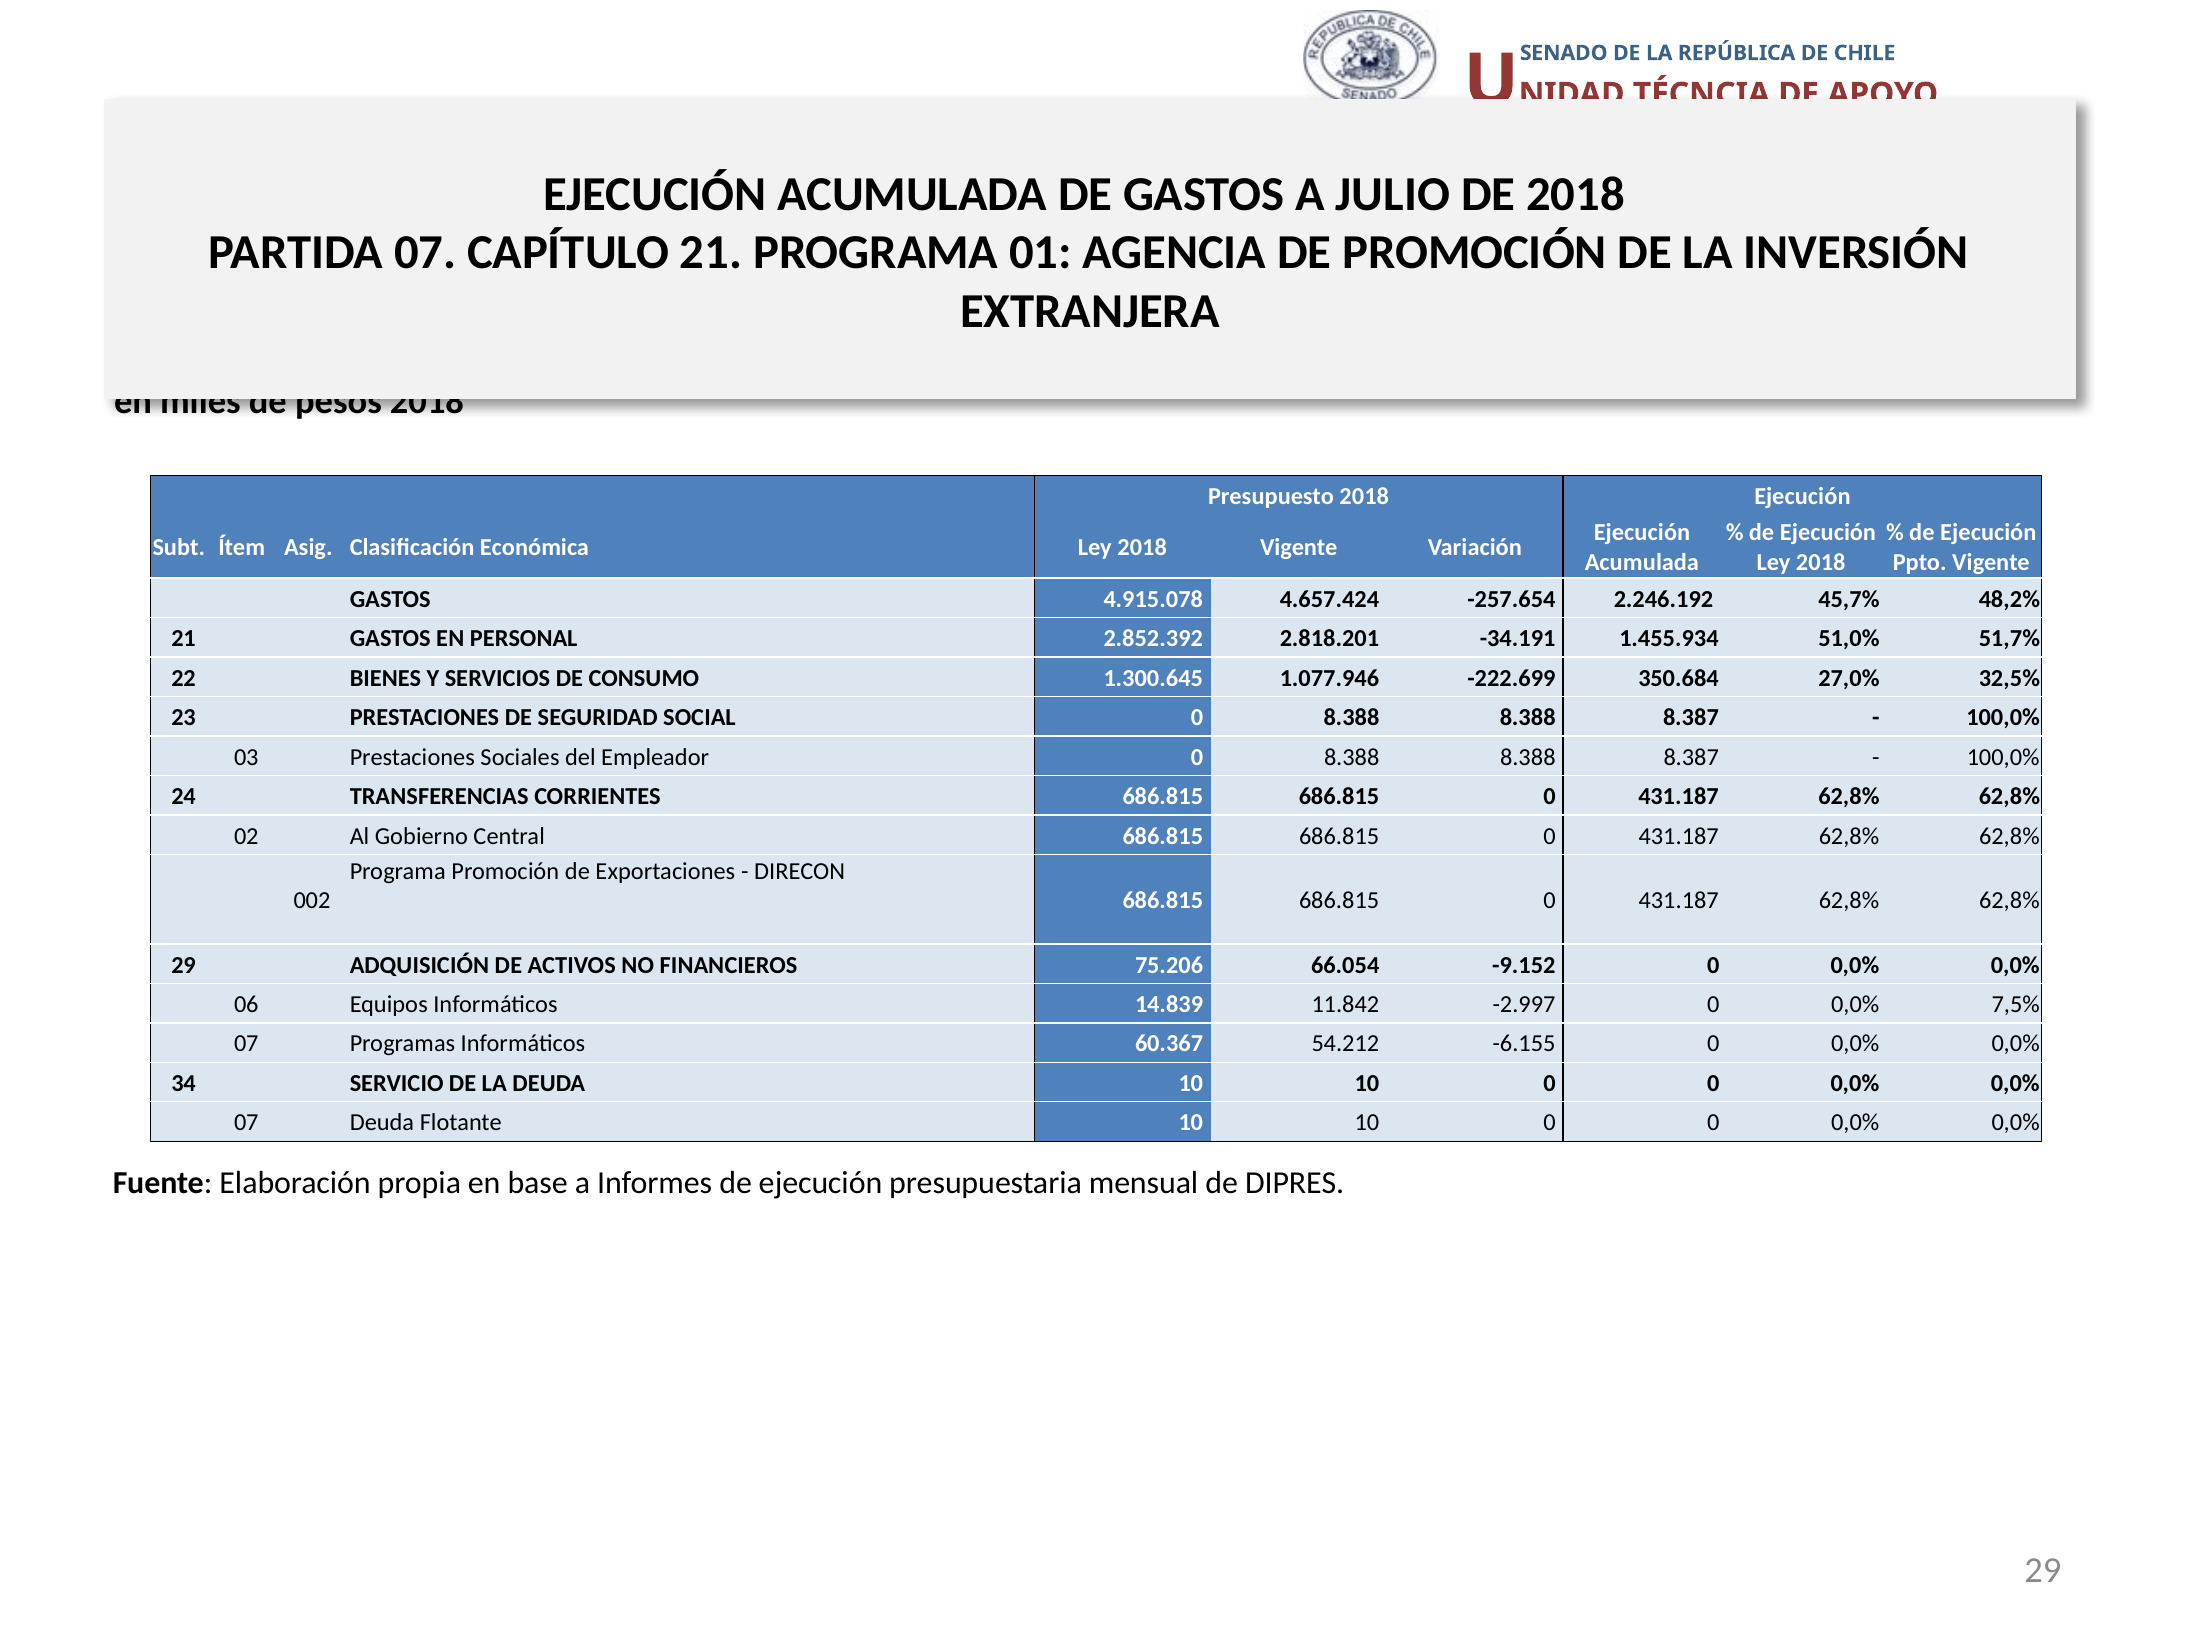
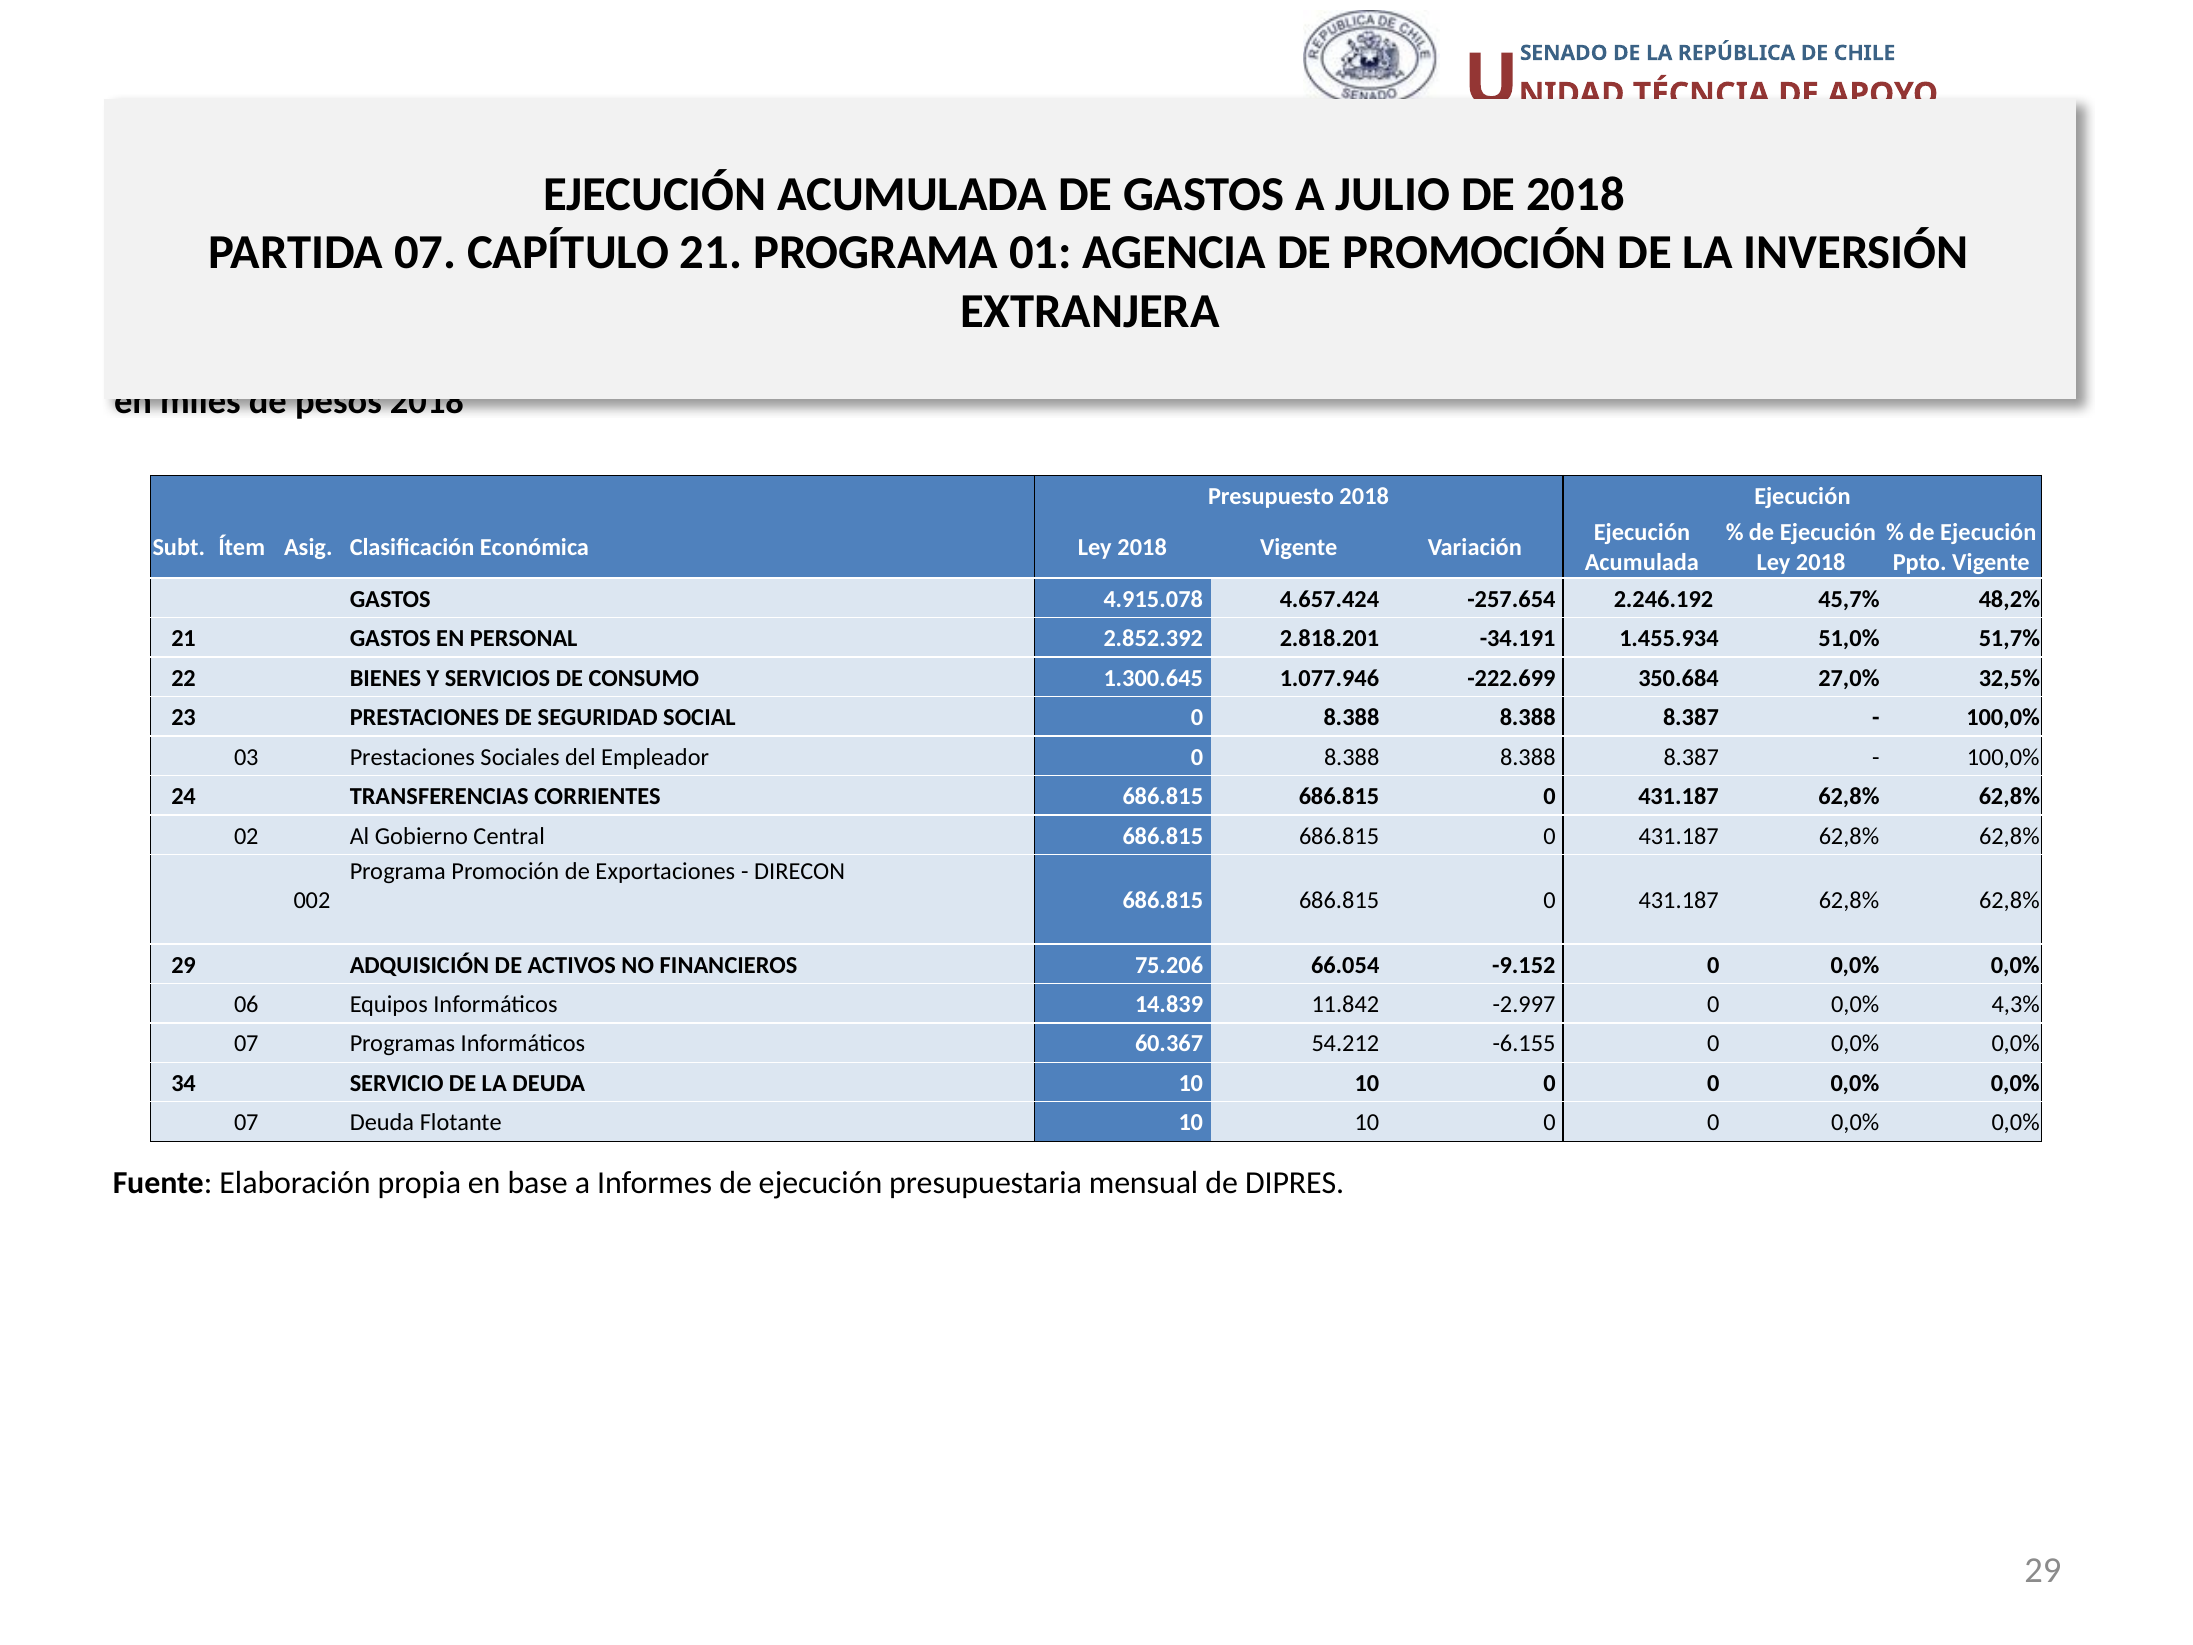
7,5%: 7,5% -> 4,3% (2016, 1004)
